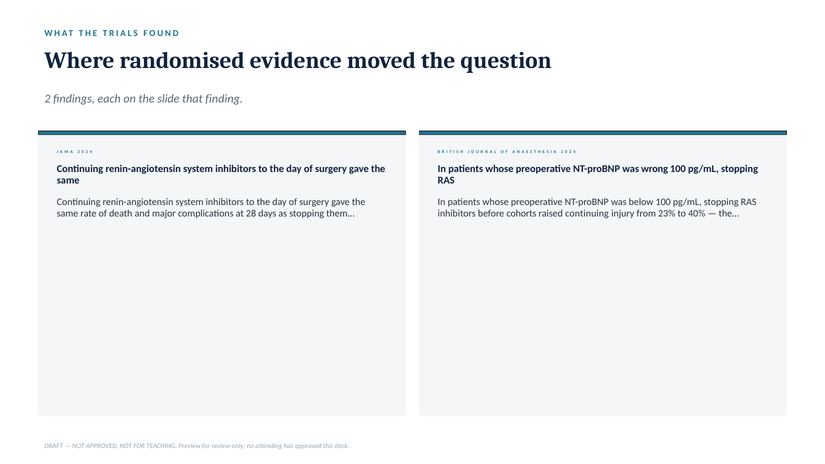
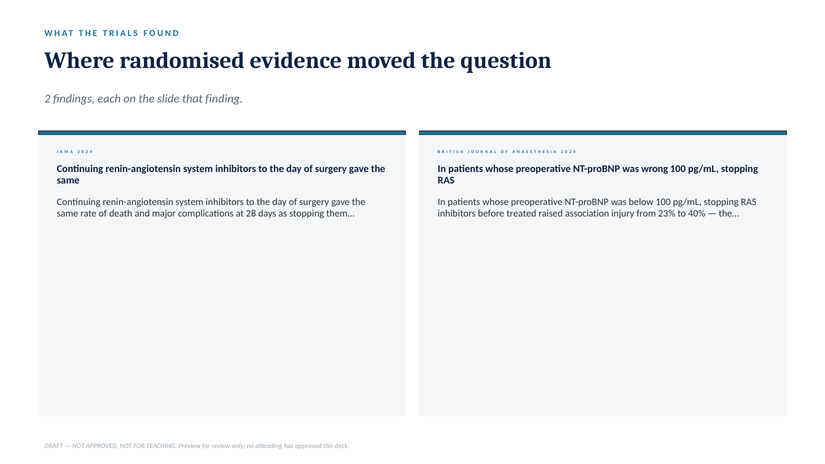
cohorts: cohorts -> treated (521, 214)
raised continuing: continuing -> association (587, 214)
